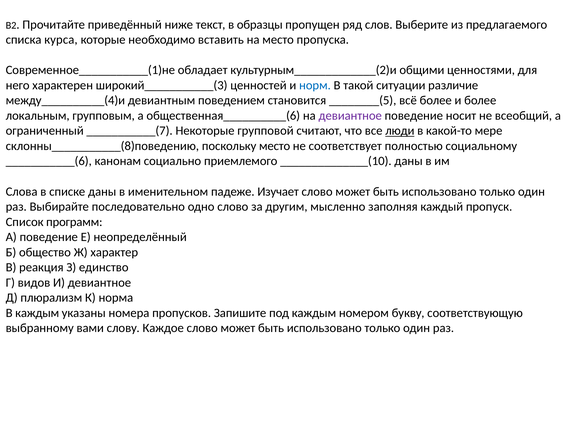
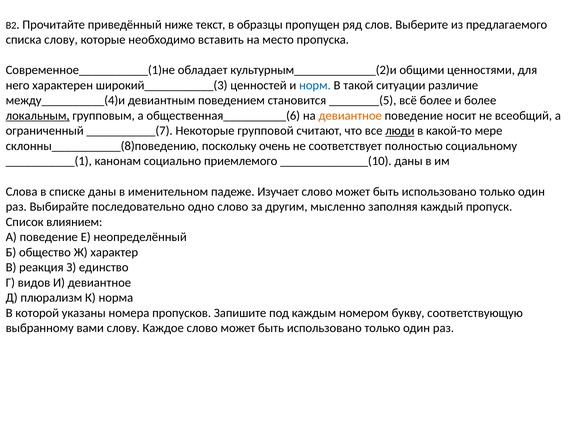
списка курса: курса -> слову (61, 40)
локальным underline: none -> present (38, 116)
девиантное colour: purple -> orange (350, 116)
поскольку место: место -> очень (275, 146)
___________(6: ___________(6 -> ___________(1 (49, 161)
программ: программ -> влиянием (74, 222)
В каждым: каждым -> которой (37, 313)
